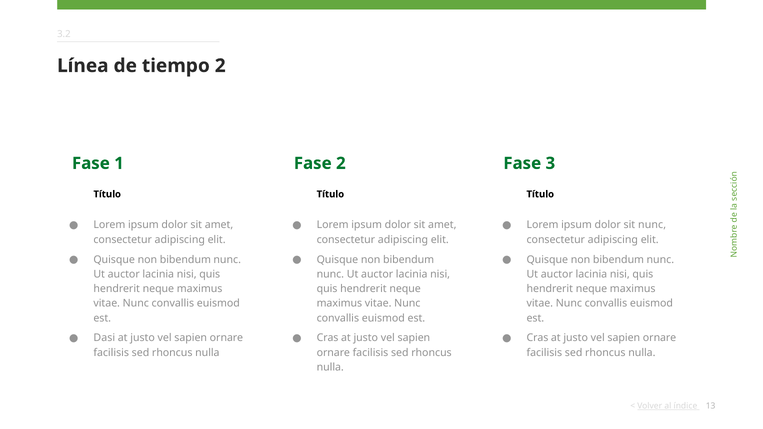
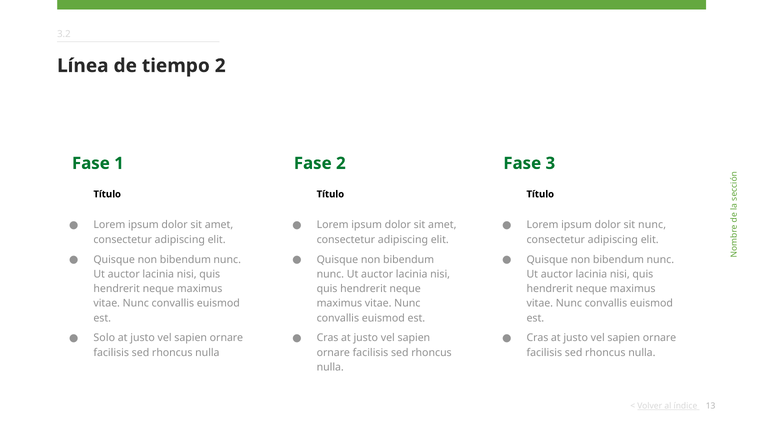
Dasi: Dasi -> Solo (104, 338)
